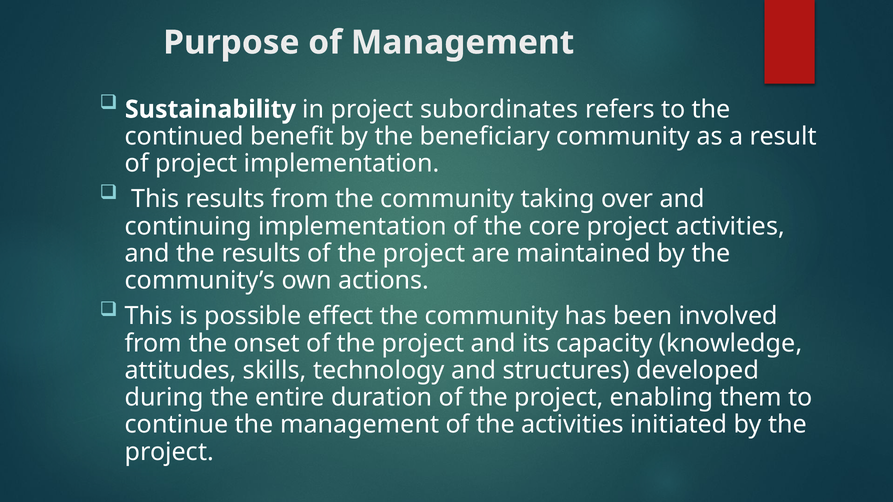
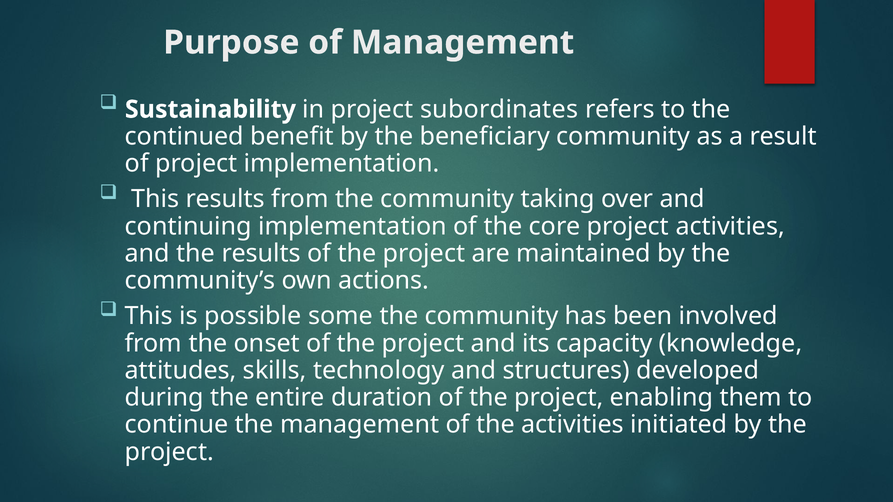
effect: effect -> some (341, 316)
